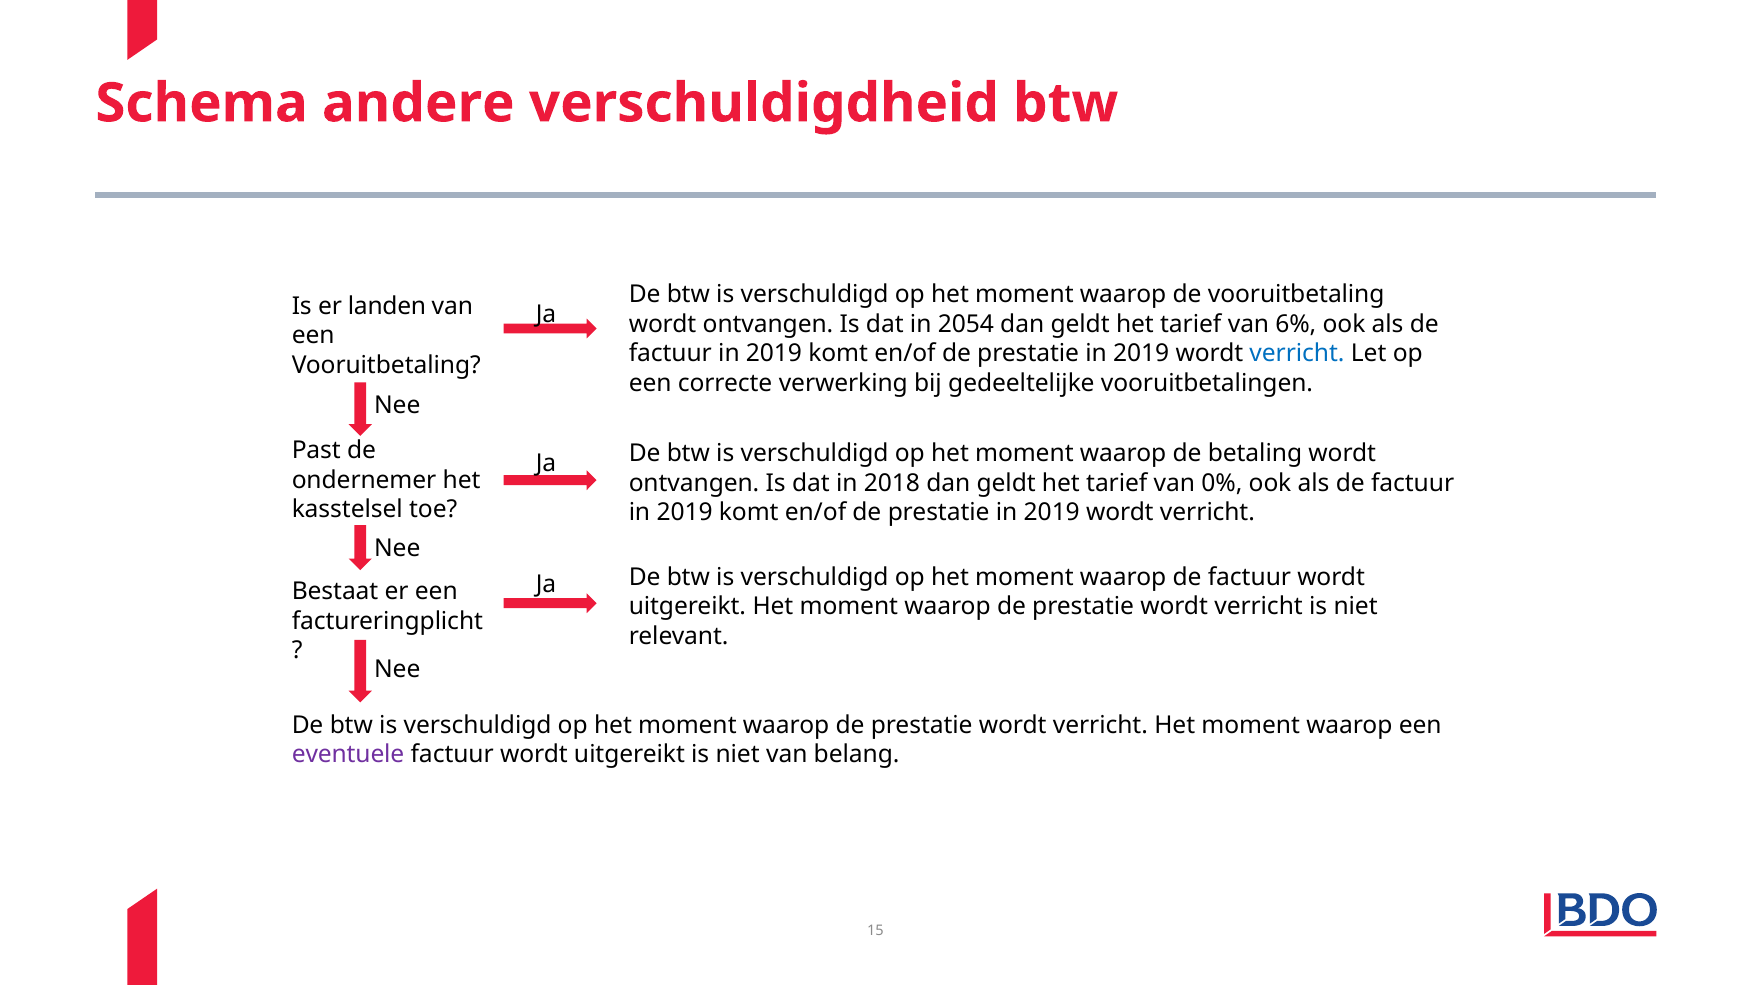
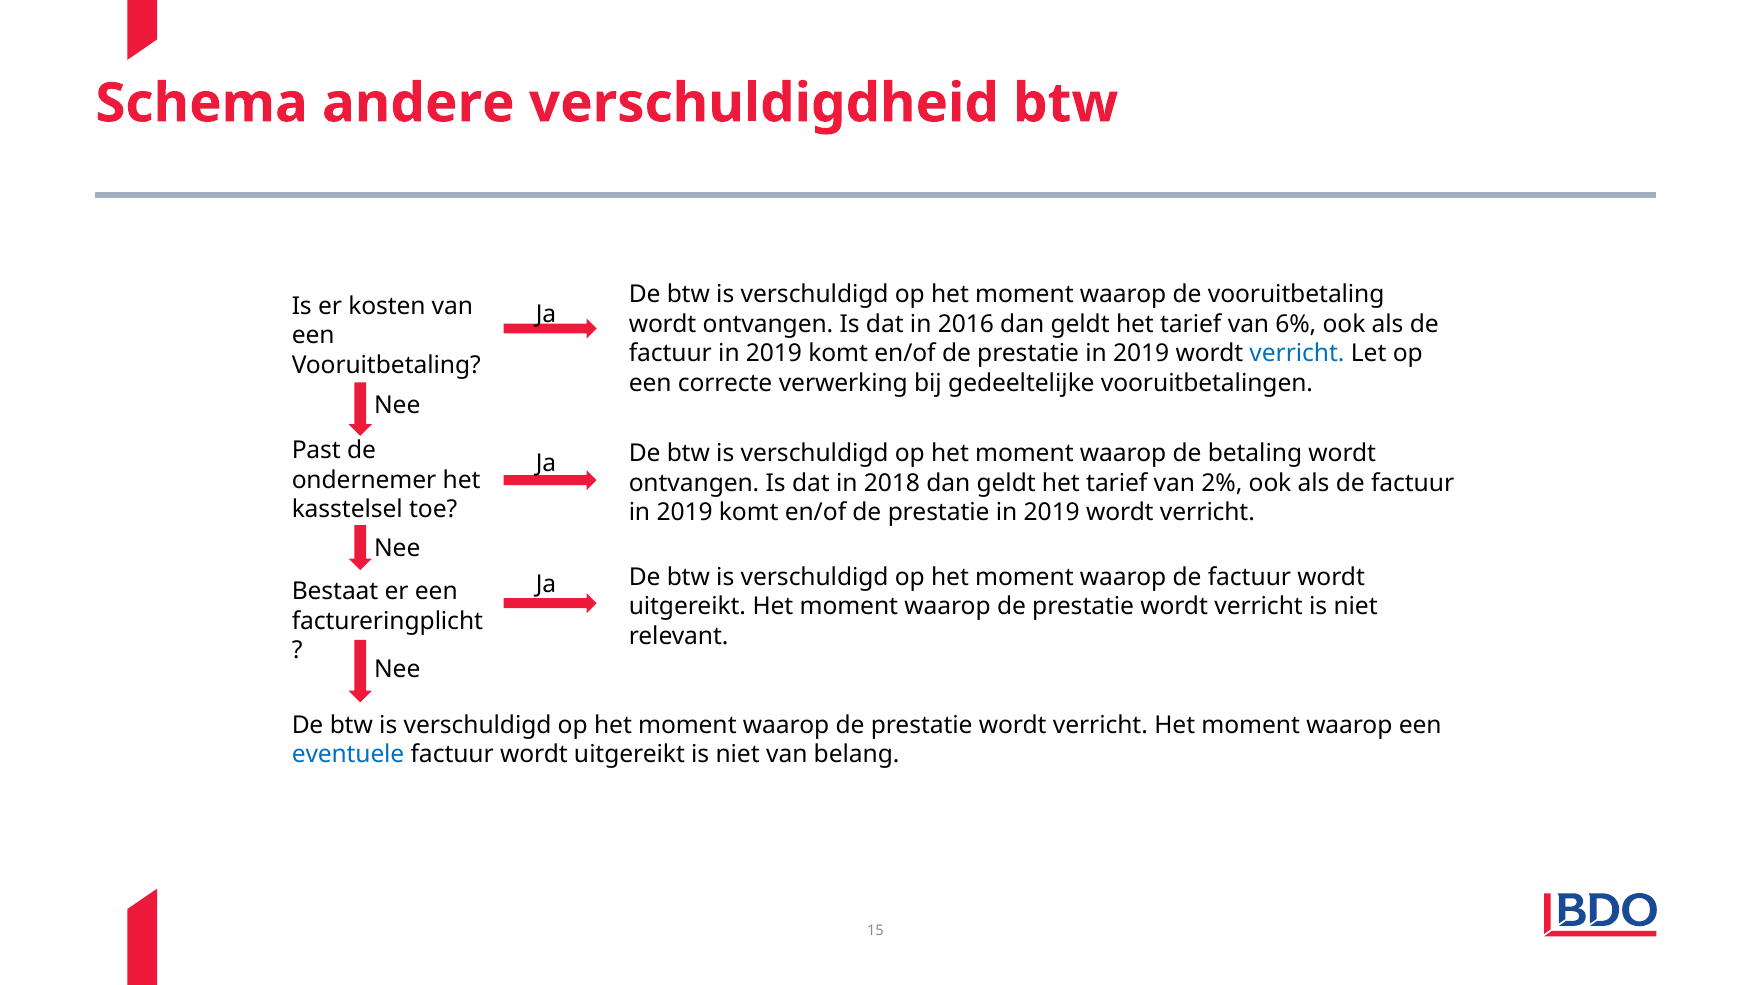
landen: landen -> kosten (387, 306)
2054: 2054 -> 2016 (966, 324)
0%: 0% -> 2% (1222, 483)
eventuele colour: purple -> blue (348, 754)
